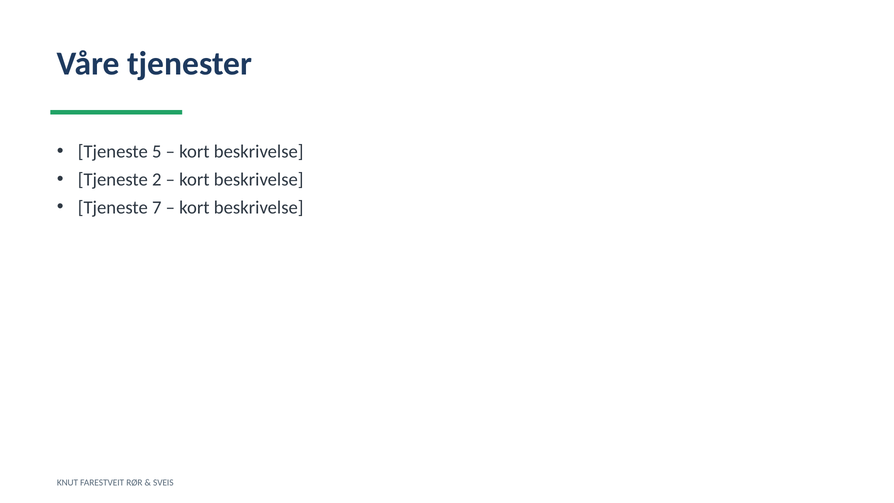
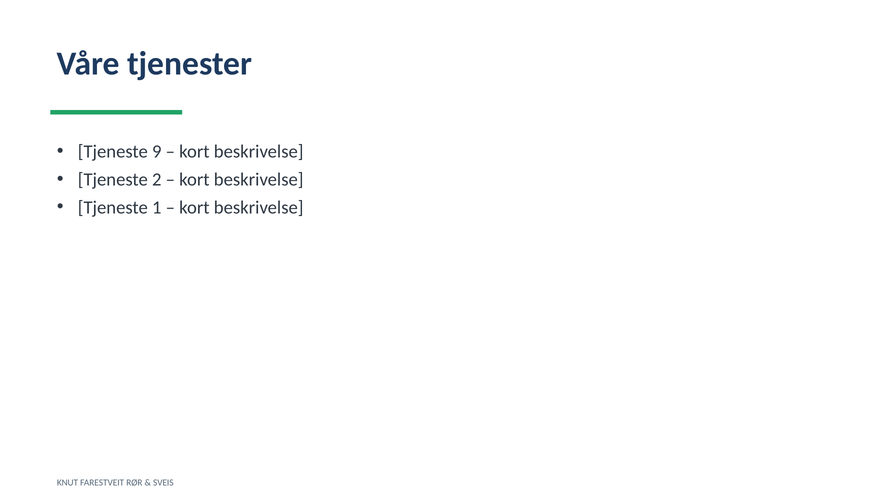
5: 5 -> 9 (157, 151)
7: 7 -> 1 (157, 207)
